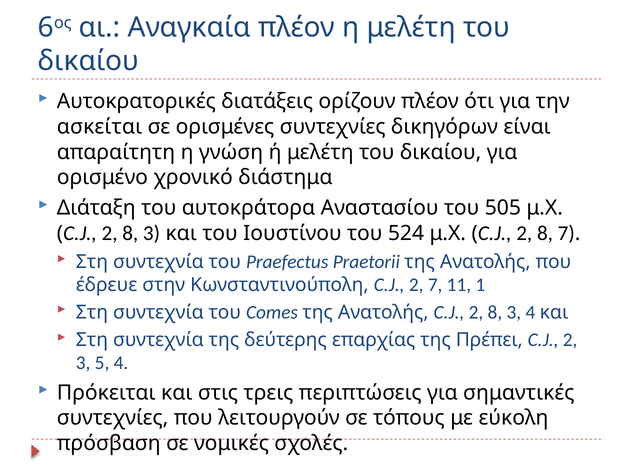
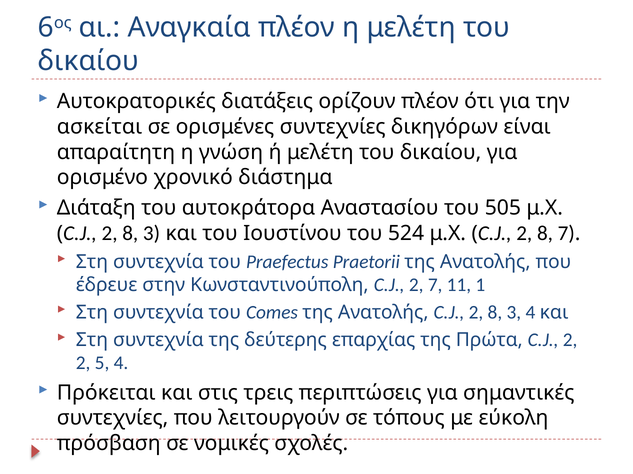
Πρέπει: Πρέπει -> Πρώτα (489, 340)
3: 3 -> 2 (83, 364)
